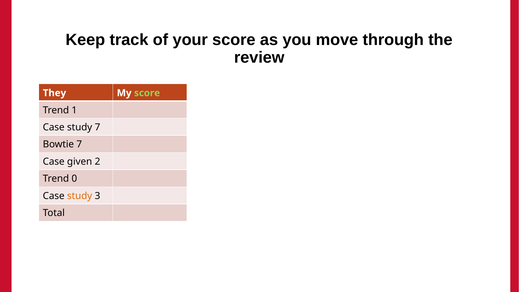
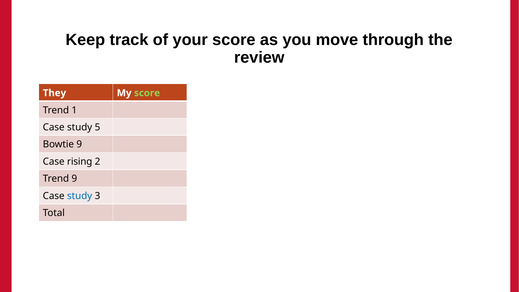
study 7: 7 -> 5 (97, 127)
Bowtie 7: 7 -> 9 (79, 144)
given: given -> rising (80, 162)
Trend 0: 0 -> 9 (74, 179)
study colour: orange -> blue (80, 196)
